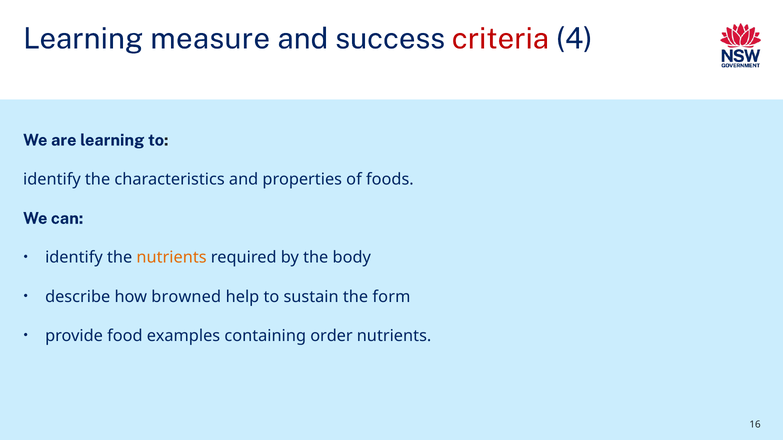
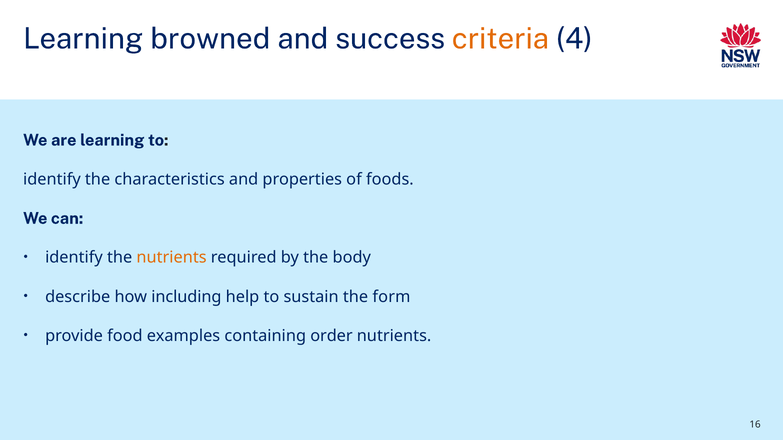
measure: measure -> browned (210, 39)
criteria colour: red -> orange (500, 39)
browned: browned -> including (186, 297)
